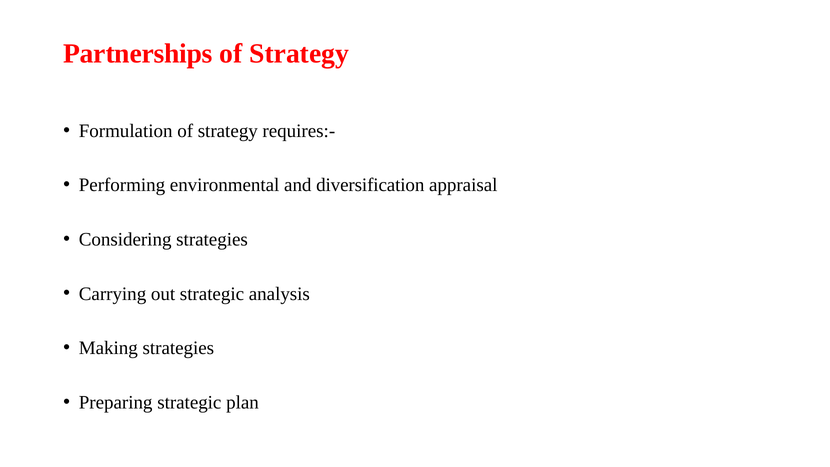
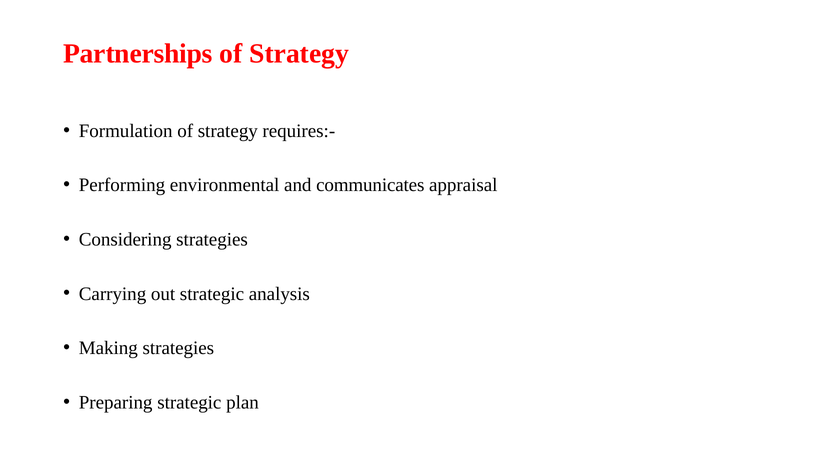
diversification: diversification -> communicates (370, 185)
